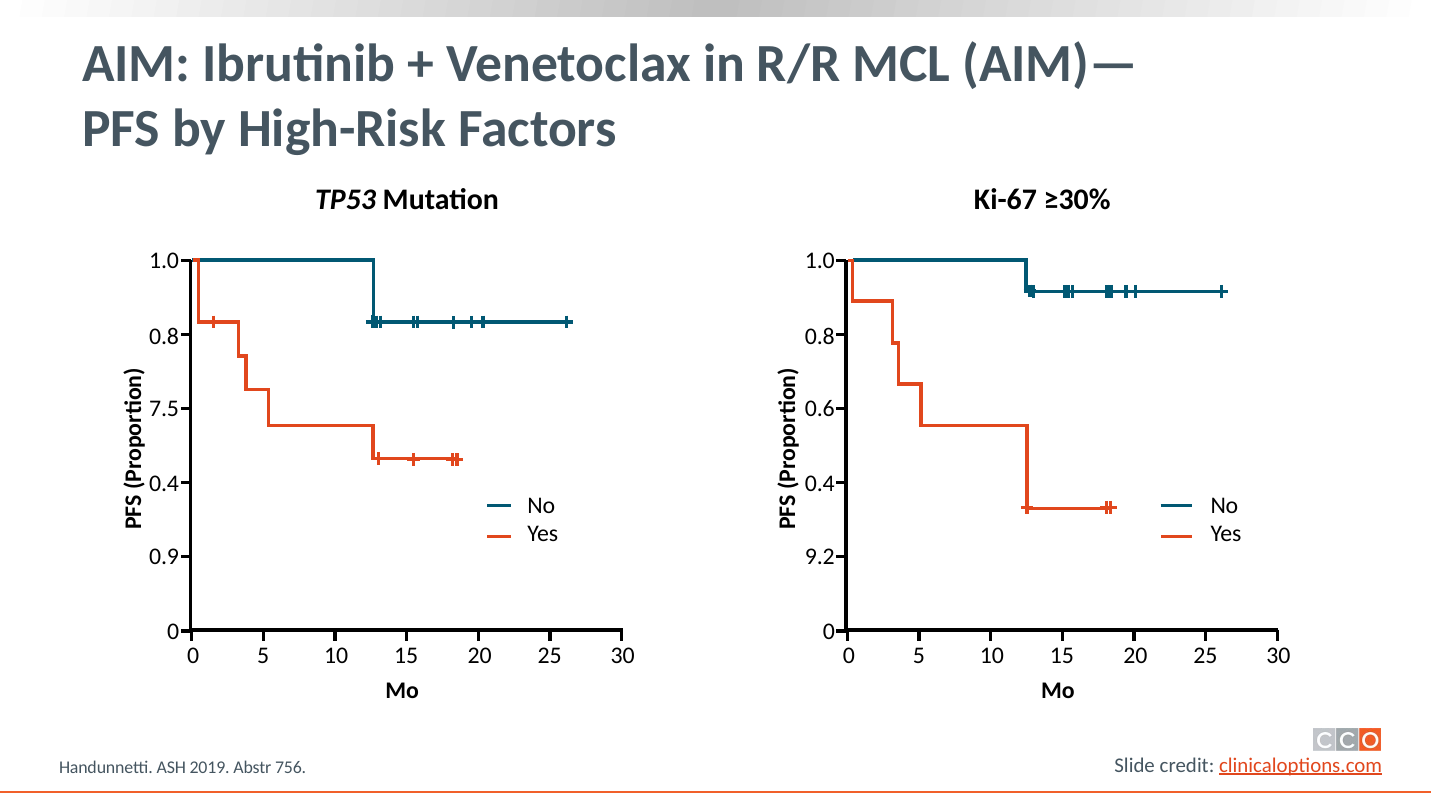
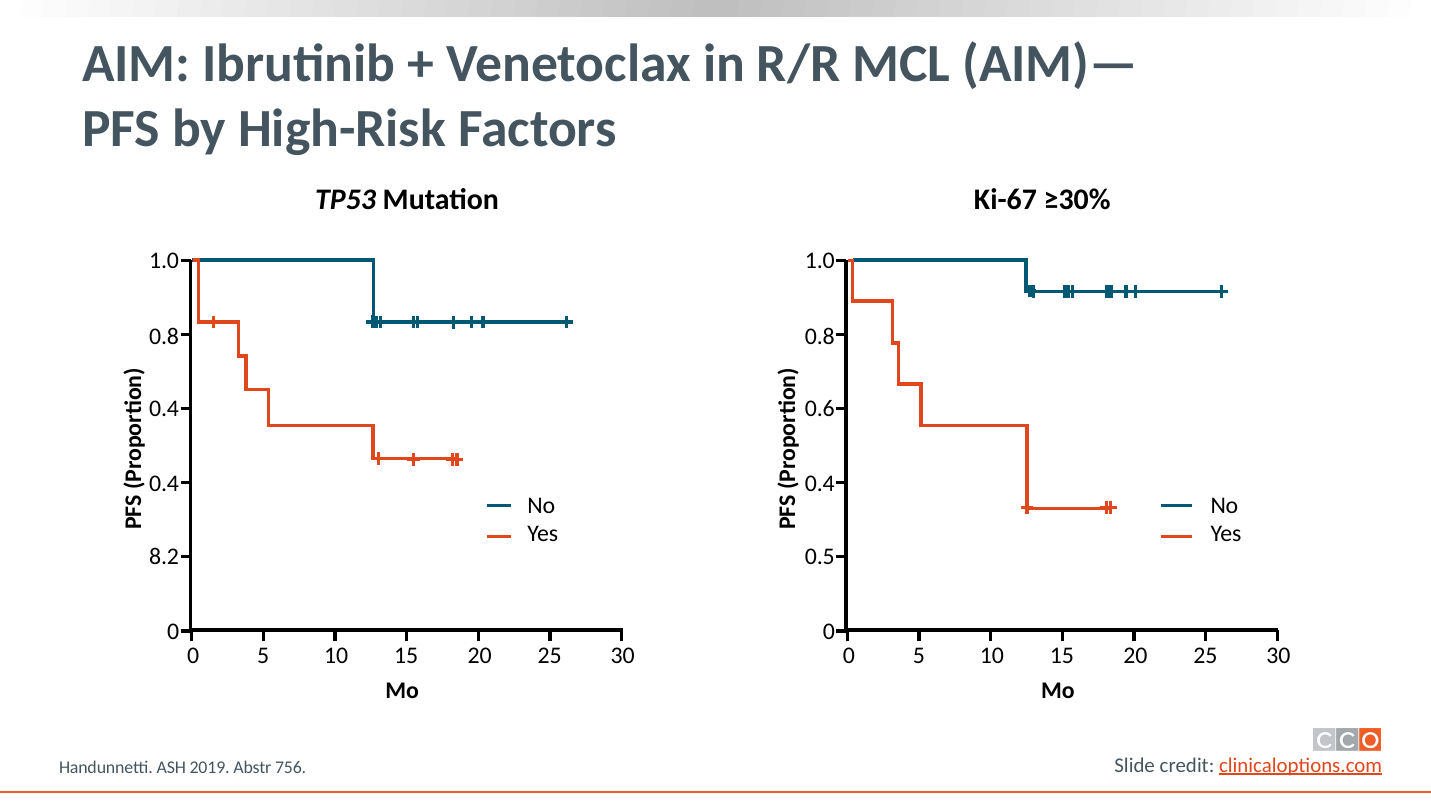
7.5: 7.5 -> 0.4 (164, 409)
0.9: 0.9 -> 8.2 (164, 557)
9.2: 9.2 -> 0.5 (820, 557)
